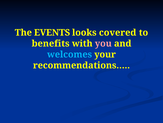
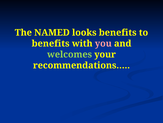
EVENTS: EVENTS -> NAMED (52, 32)
looks covered: covered -> benefits (118, 32)
welcomes colour: light blue -> light green (70, 54)
